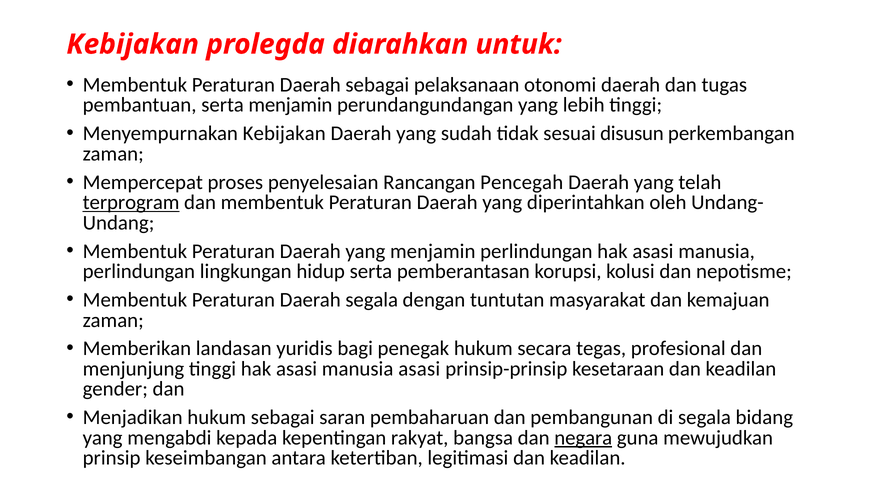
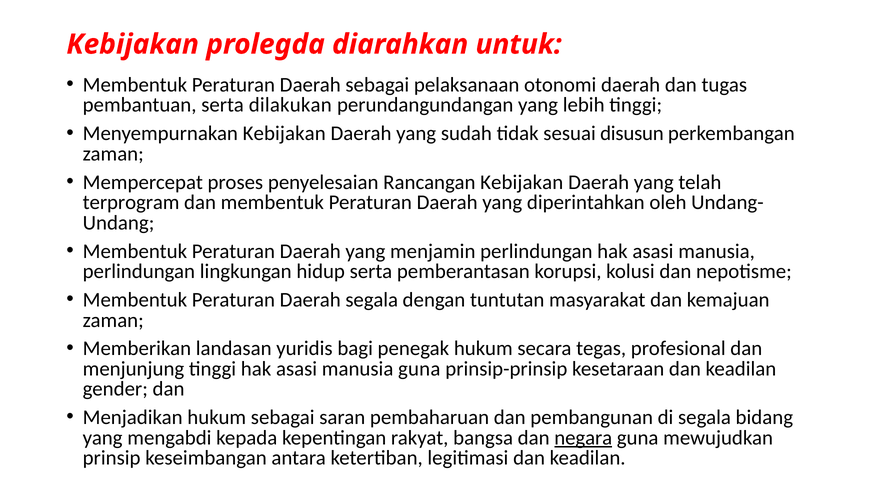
serta menjamin: menjamin -> dilakukan (290, 105)
Rancangan Pencegah: Pencegah -> Kebijakan (522, 182)
terprogram underline: present -> none (131, 202)
manusia asasi: asasi -> guna (419, 369)
